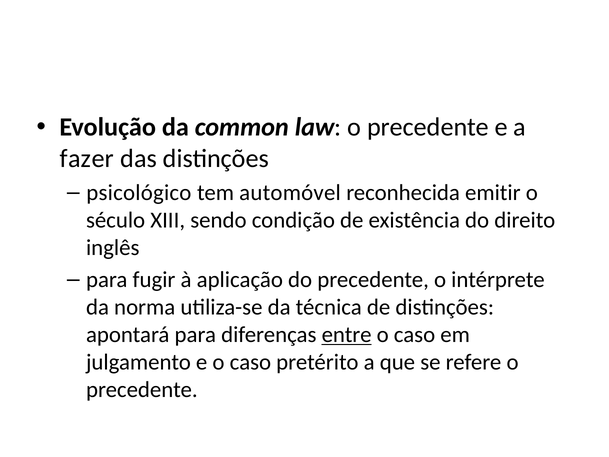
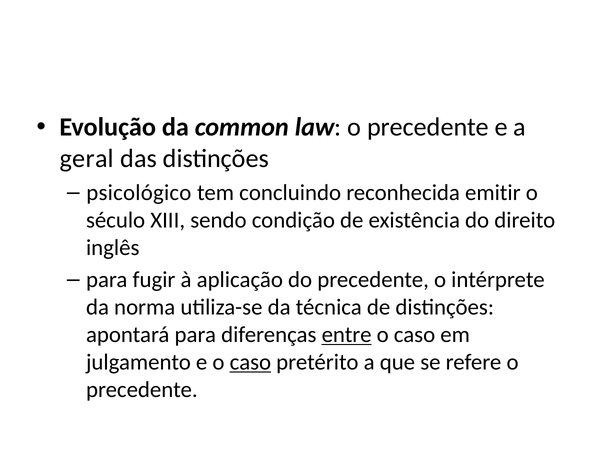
fazer: fazer -> geral (87, 159)
automóvel: automóvel -> concluindo (290, 193)
caso underline: none -> present (250, 362)
